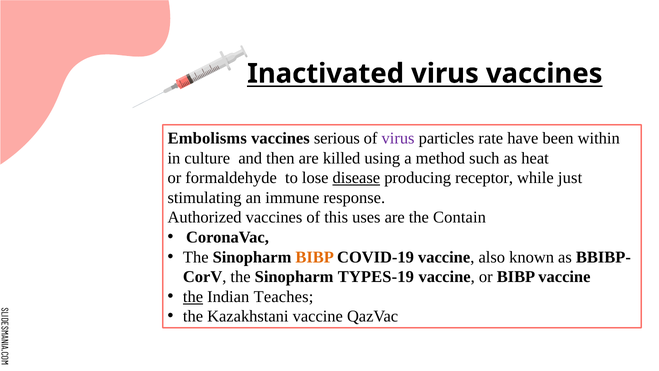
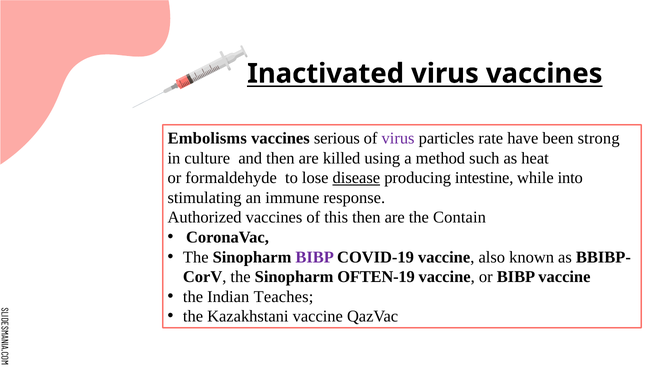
within: within -> strong (599, 138)
receptor: receptor -> intestine (484, 178)
just: just -> into (570, 178)
this uses: uses -> then (366, 217)
BIBP colour: orange -> purple (315, 257)
TYPES-19: TYPES-19 -> OFTEN-19 (376, 277)
the underline: present -> none (193, 296)
